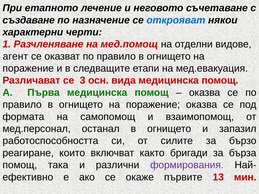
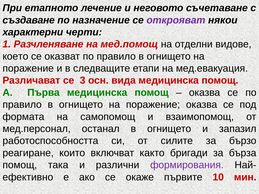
открояват colour: blue -> purple (176, 20)
агент: агент -> което (15, 56)
13: 13 -> 10 (218, 177)
